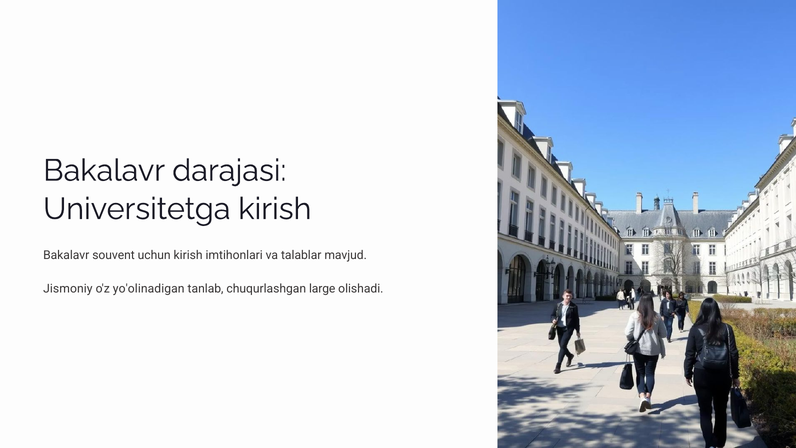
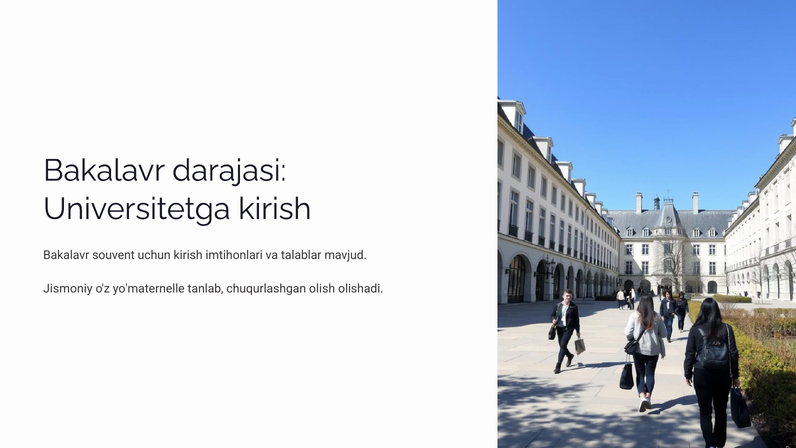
yo'olinadigan: yo'olinadigan -> yo'maternelle (149, 289)
large: large -> olish (322, 289)
